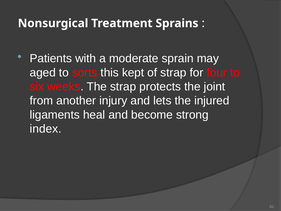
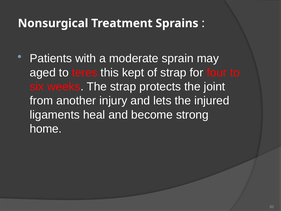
sorts: sorts -> teres (85, 72)
index: index -> home (46, 129)
